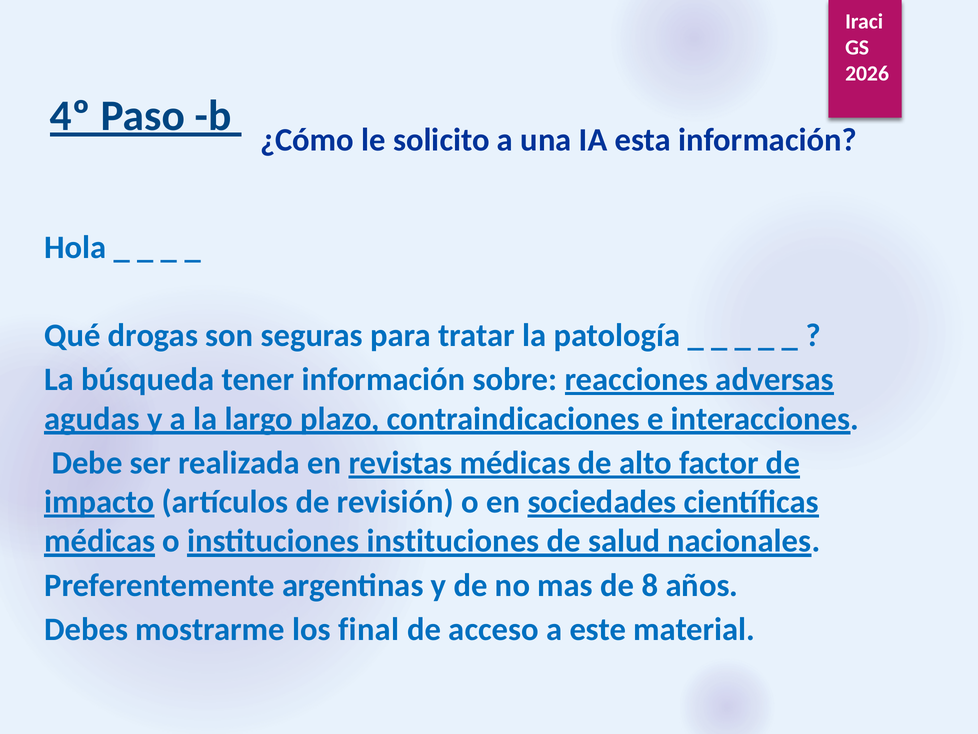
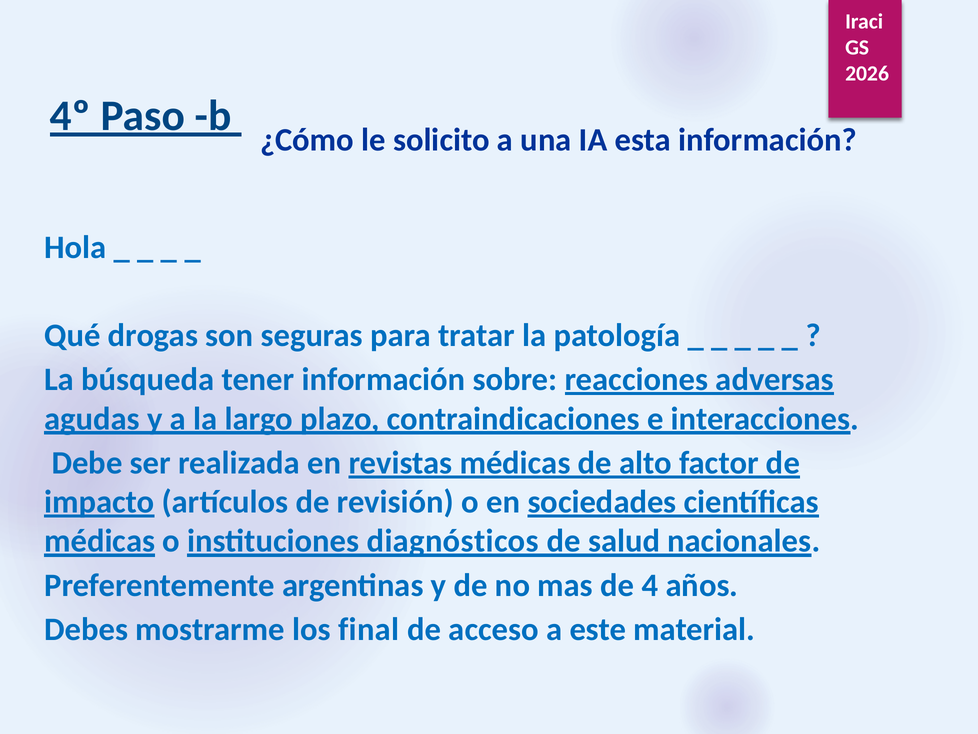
instituciones instituciones: instituciones -> diagnósticos (453, 541)
8: 8 -> 4 (650, 585)
